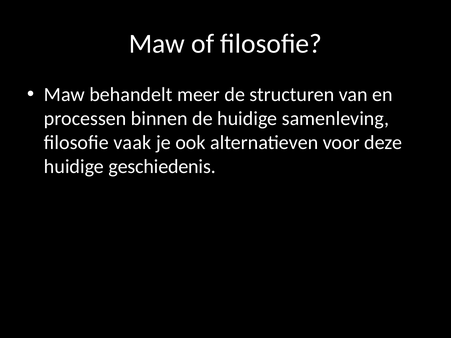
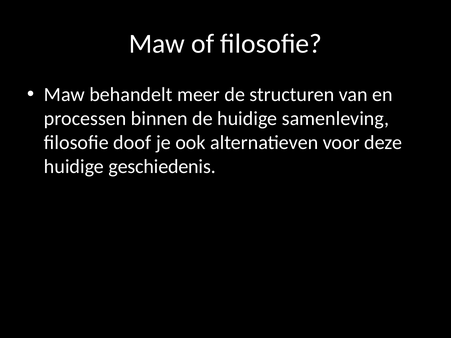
vaak: vaak -> doof (132, 143)
